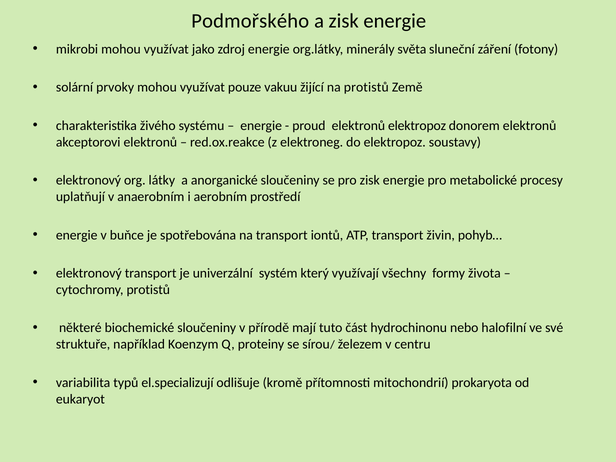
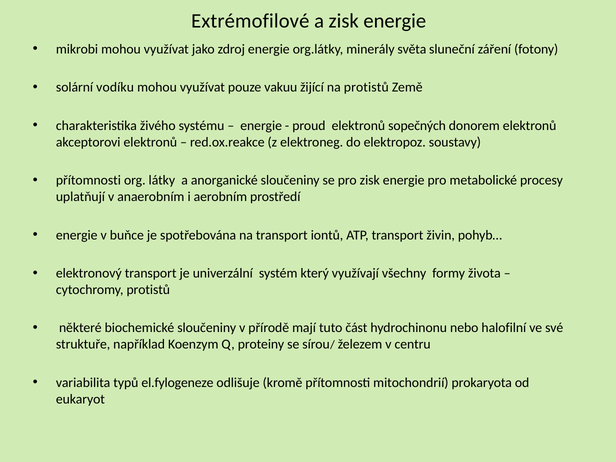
Podmořského: Podmořského -> Extrémofilové (250, 21)
prvoky: prvoky -> vodíku (115, 87)
elektronů elektropoz: elektropoz -> sopečných (417, 126)
elektronový: elektronový -> přítomnosti (88, 180)
el.specializují: el.specializují -> el.fylogeneze (178, 383)
